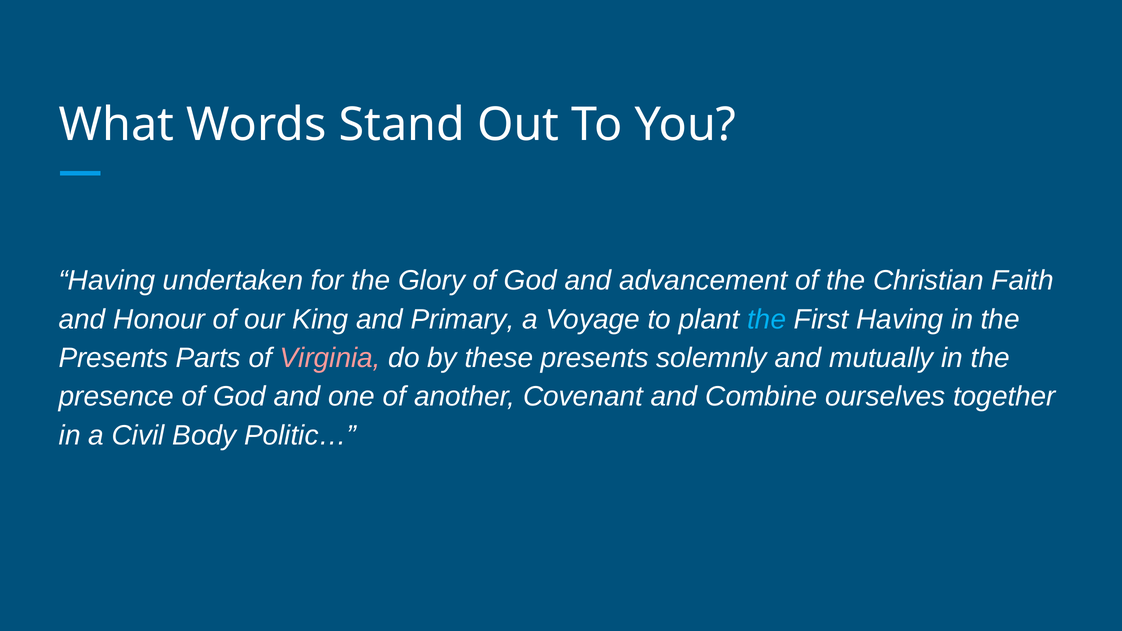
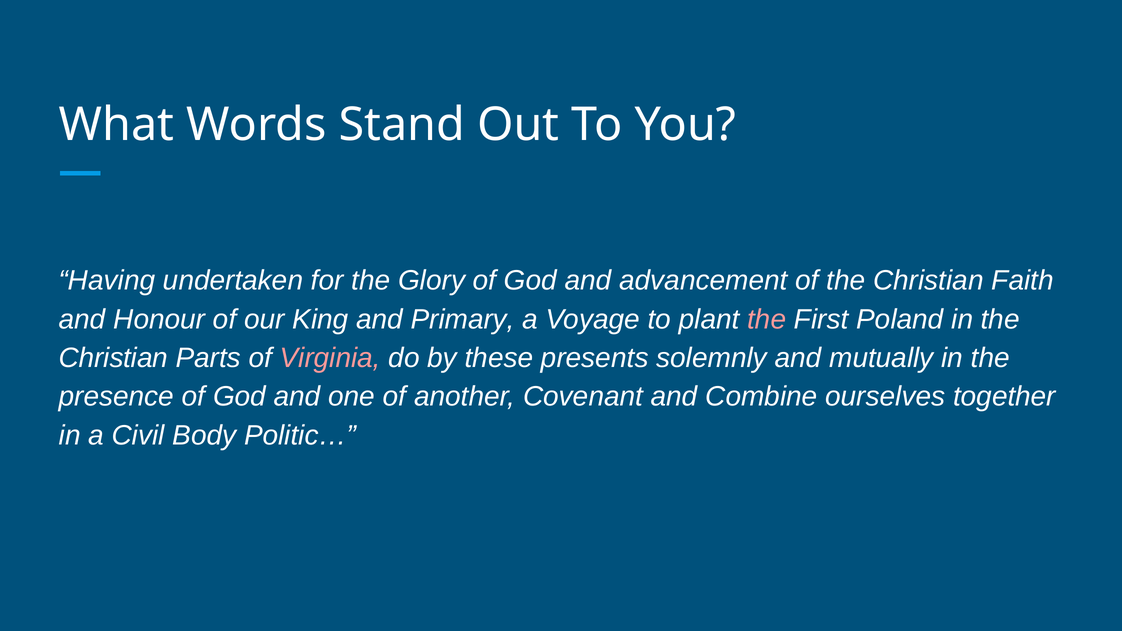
the colour: light blue -> pink (767, 319)
First Having: Having -> Poland (900, 319)
Presents: Presents -> Christian (113, 358)
